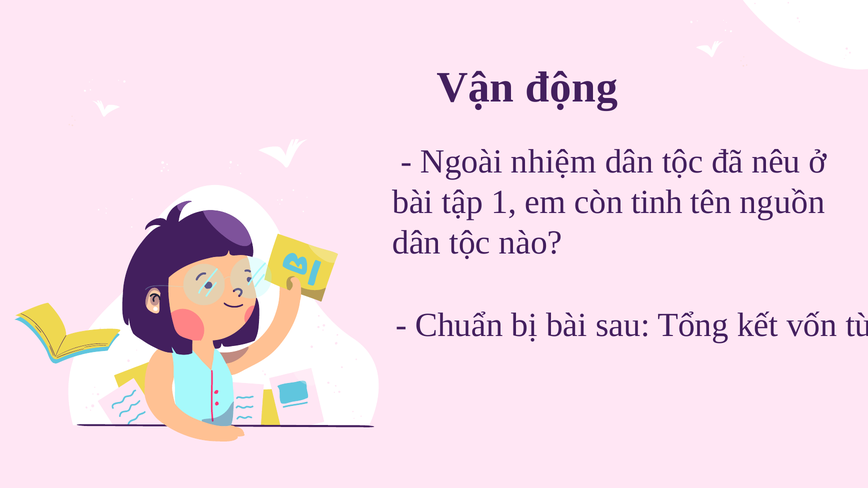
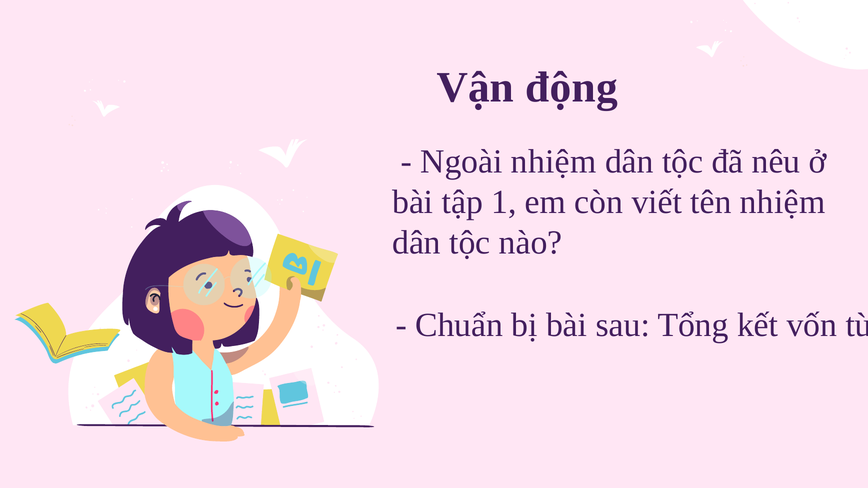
tinh: tinh -> viết (657, 202)
tên nguồn: nguồn -> nhiệm (783, 202)
